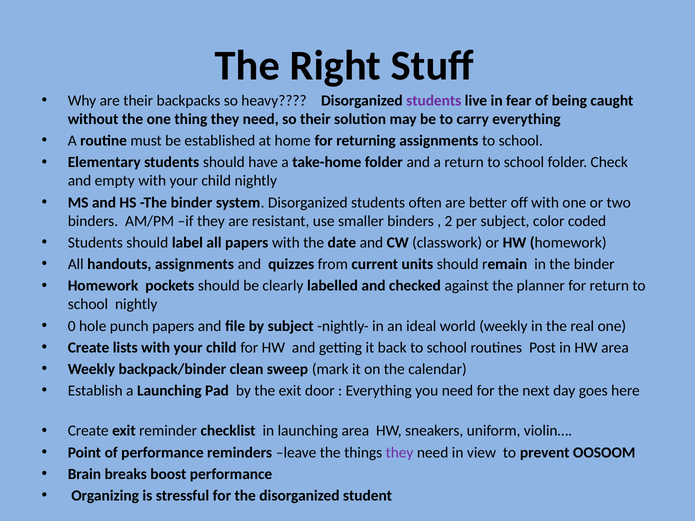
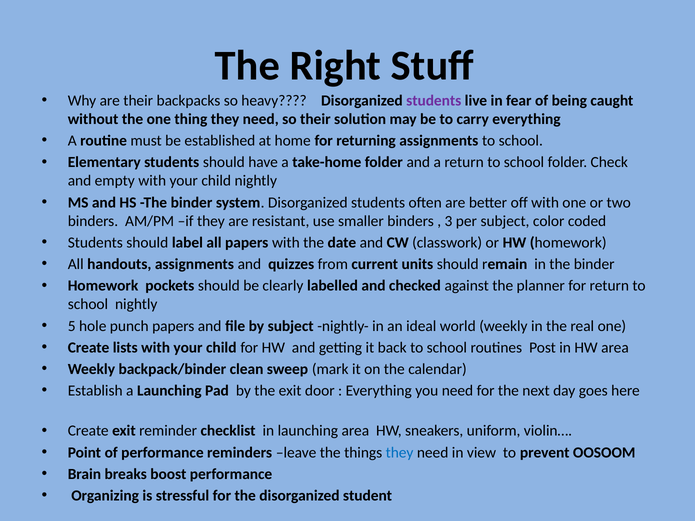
2: 2 -> 3 (449, 221)
0: 0 -> 5 (72, 326)
they colour: purple -> blue (400, 453)
